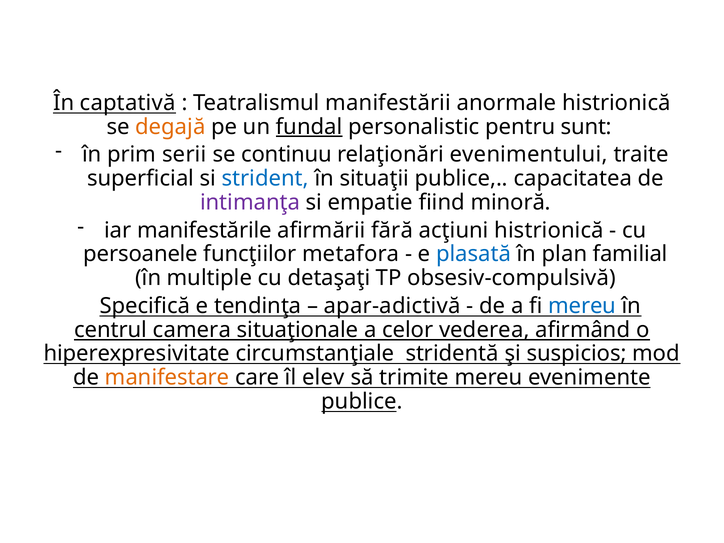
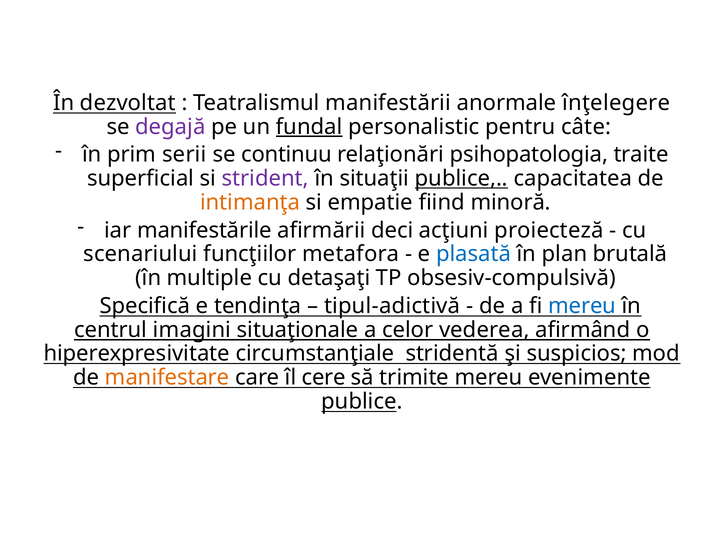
captativă: captativă -> dezvoltat (128, 103)
anormale histrionică: histrionică -> înţelegere (616, 103)
degajă colour: orange -> purple (170, 127)
sunt: sunt -> câte (586, 127)
evenimentului: evenimentului -> psihopatologia (529, 155)
strident colour: blue -> purple (265, 179)
publice underline: none -> present (461, 179)
intimanţa colour: purple -> orange (250, 202)
fără: fără -> deci (392, 230)
acţiuni histrionică: histrionică -> proiecteză (549, 230)
persoanele: persoanele -> scenariului (141, 254)
familial: familial -> brutală (630, 254)
apar-adictivă: apar-adictivă -> tipul-adictivă (392, 306)
camera: camera -> imagini (192, 330)
elev: elev -> cere (324, 378)
